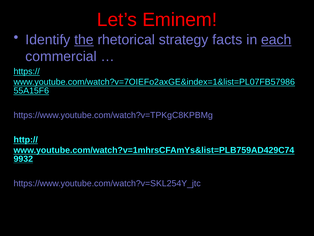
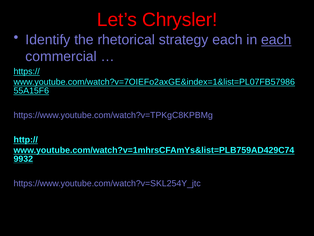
Eminem: Eminem -> Chrysler (180, 20)
the underline: present -> none (84, 40)
strategy facts: facts -> each (227, 40)
